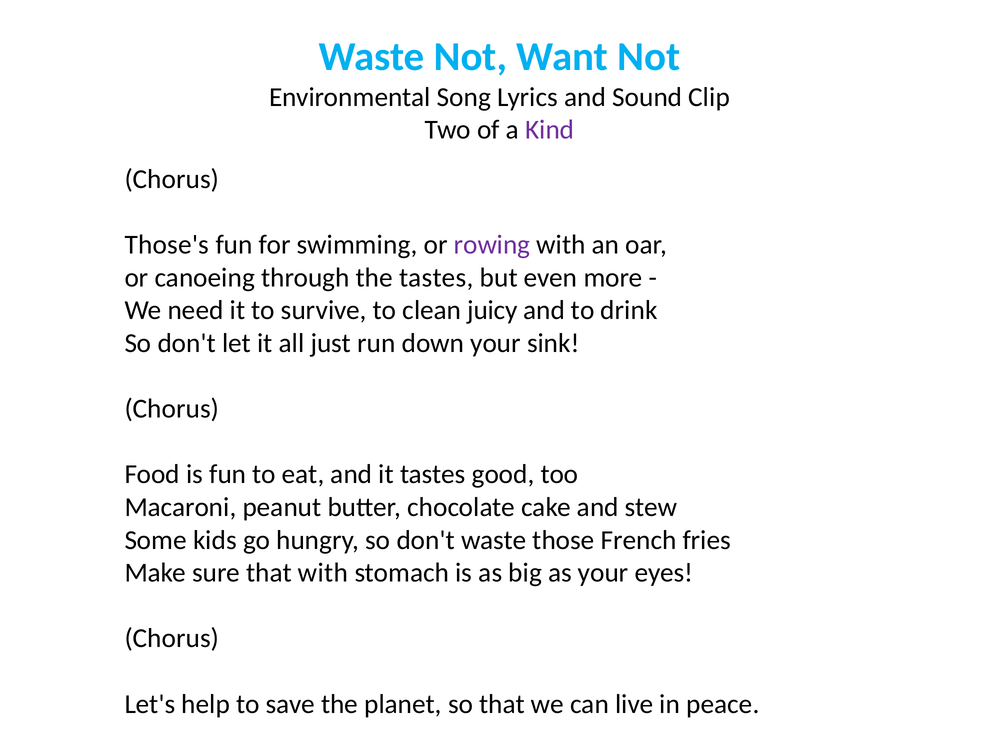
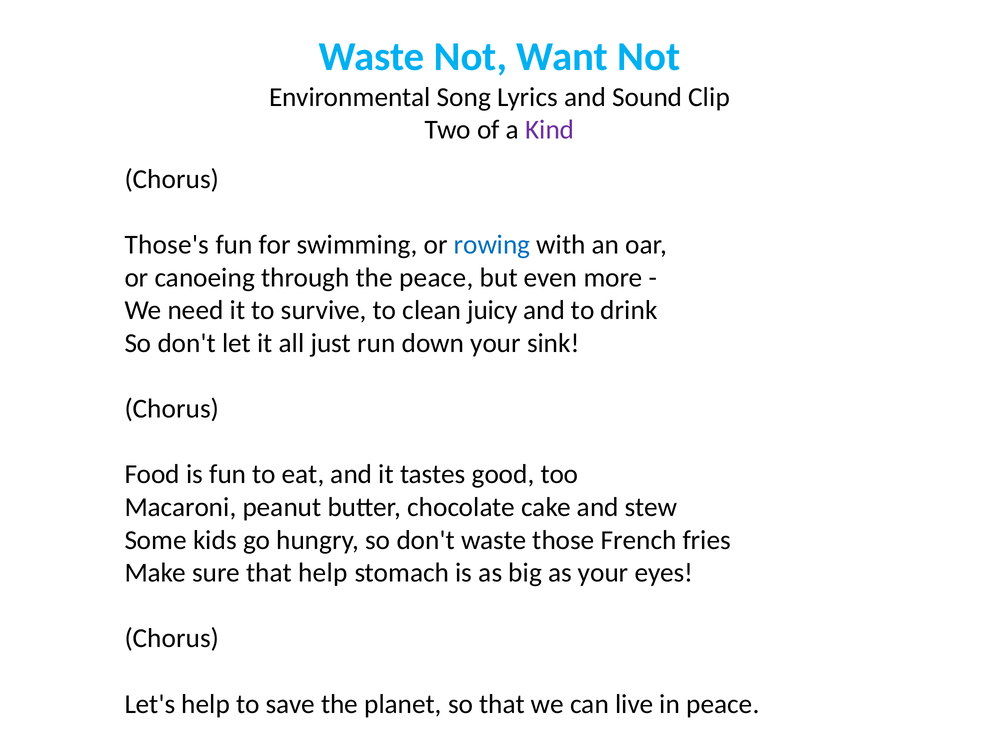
rowing colour: purple -> blue (492, 244)
the tastes: tastes -> peace (436, 277)
that with: with -> help (323, 572)
